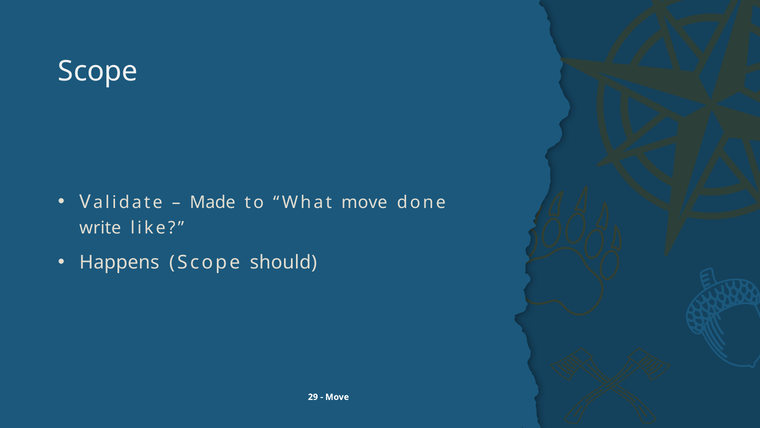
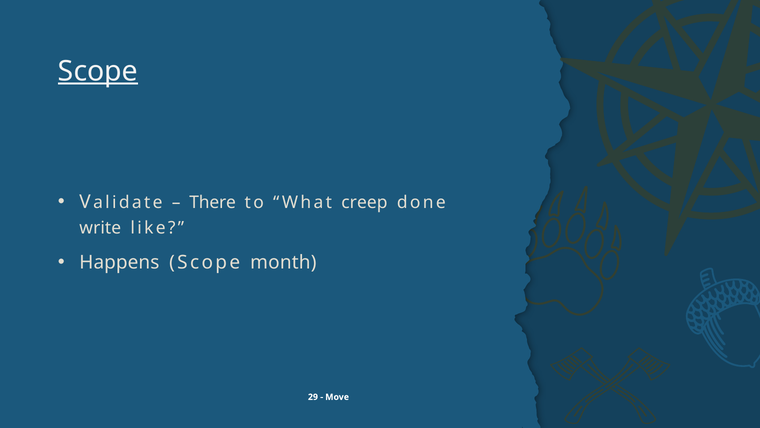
Scope underline: none -> present (98, 71)
Made: Made -> There (213, 202)
What move: move -> creep (364, 202)
should: should -> month (283, 262)
